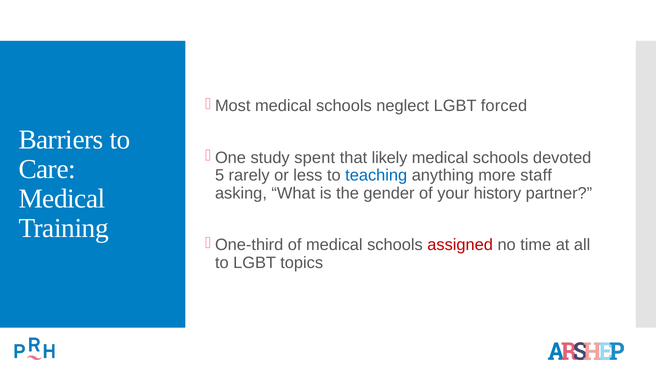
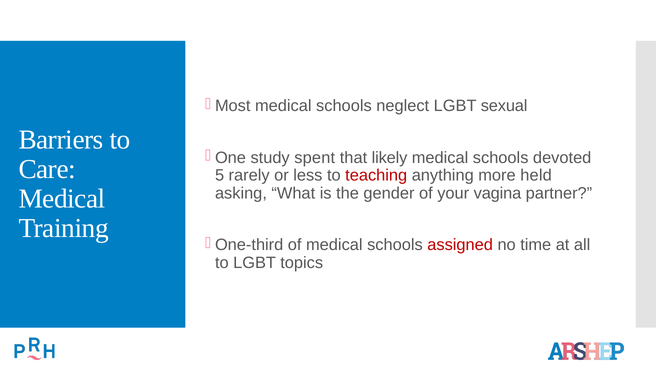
forced: forced -> sexual (504, 106)
teaching colour: blue -> red (376, 176)
staff: staff -> held (536, 176)
history: history -> vagina (498, 193)
